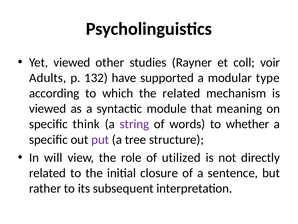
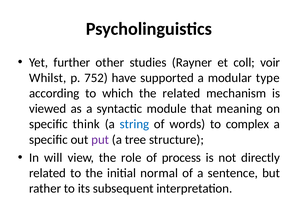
Yet viewed: viewed -> further (72, 62)
Adults: Adults -> Whilst (48, 78)
132: 132 -> 752 (96, 78)
string colour: purple -> blue (134, 124)
whether: whether -> complex (247, 124)
utilized: utilized -> process (181, 157)
closure: closure -> normal (159, 173)
